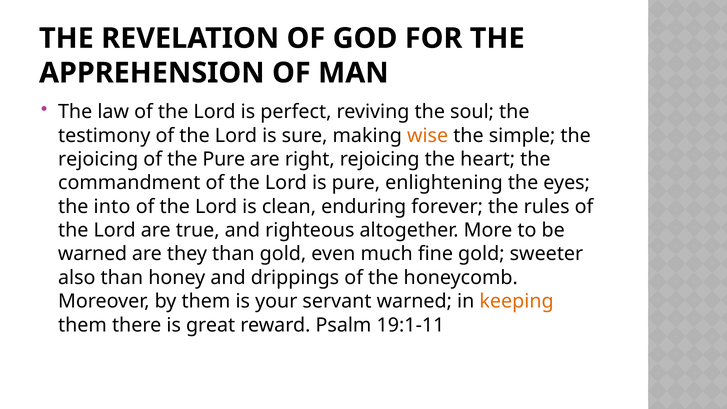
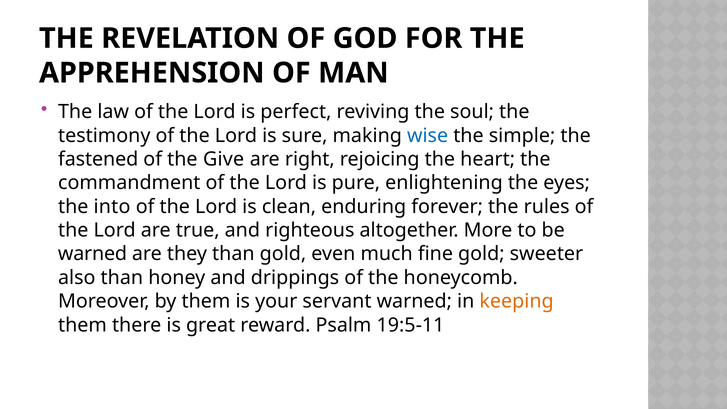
wise colour: orange -> blue (428, 136)
rejoicing: rejoicing -> fastened (98, 159)
the Pure: Pure -> Give (224, 159)
19:1-11: 19:1-11 -> 19:5-11 (411, 325)
